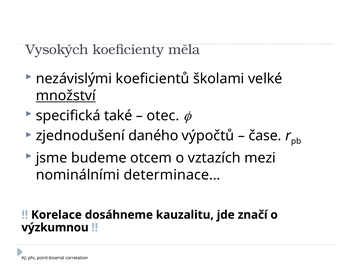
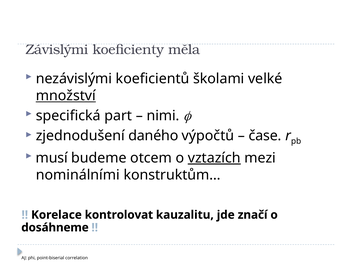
Vysokých: Vysokých -> Závislými (57, 50)
také: také -> part (118, 116)
otec: otec -> nimi (163, 116)
jsme: jsme -> musí (52, 158)
vztazích underline: none -> present (214, 158)
determinace…: determinace… -> konstruktům… (172, 175)
dosáhneme: dosáhneme -> kontrolovat (119, 215)
výzkumnou: výzkumnou -> dosáhneme (55, 228)
